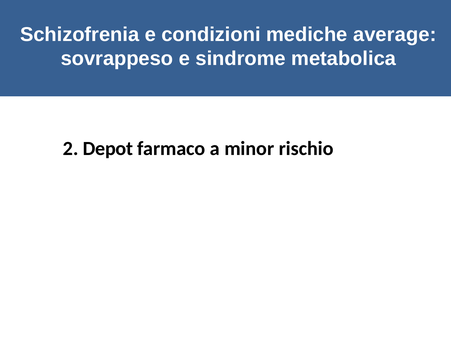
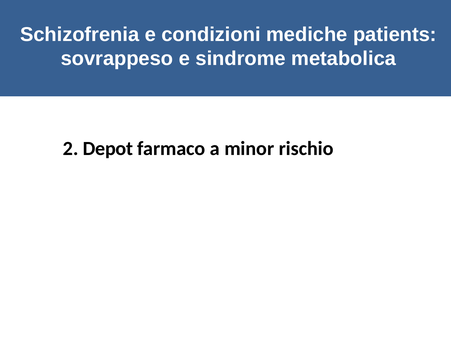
average: average -> patients (395, 35)
